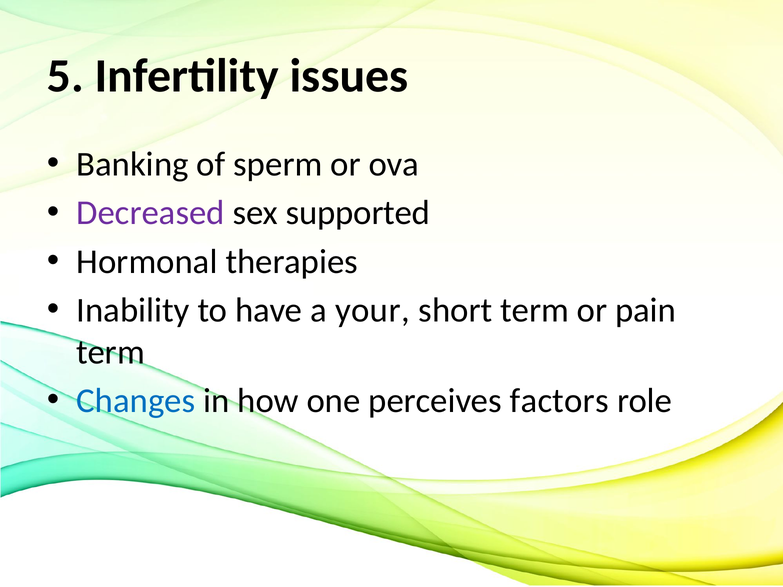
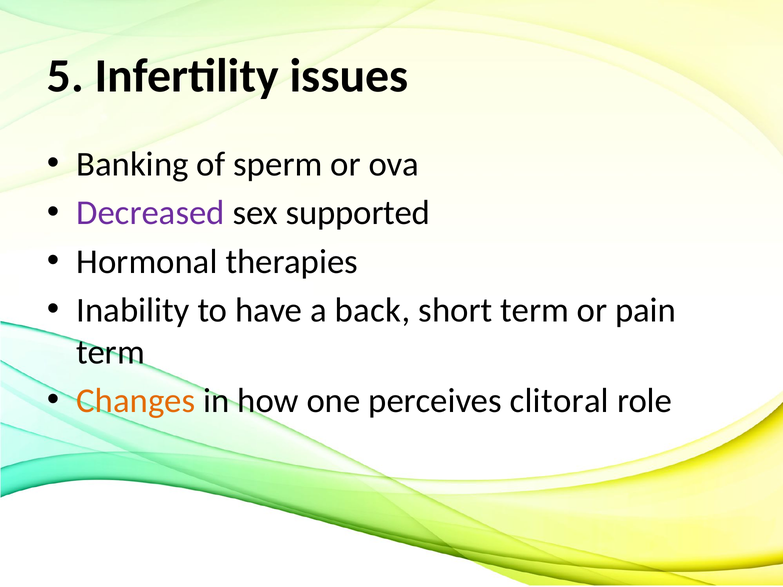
your: your -> back (372, 310)
Changes colour: blue -> orange (136, 401)
factors: factors -> clitoral (559, 401)
